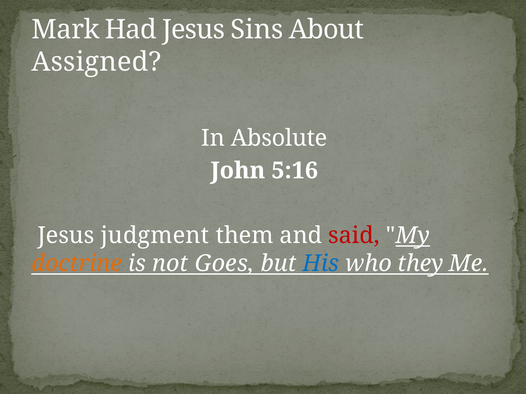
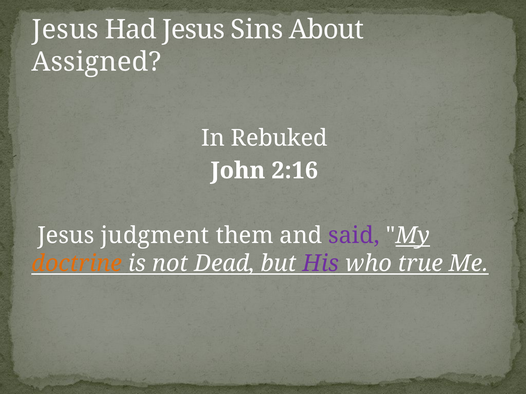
Mark: Mark -> Jesus (65, 30)
Absolute: Absolute -> Rebuked (279, 138)
5:16: 5:16 -> 2:16 (295, 171)
said colour: red -> purple (354, 236)
Goes: Goes -> Dead (225, 264)
His colour: blue -> purple (321, 264)
they: they -> true (420, 264)
